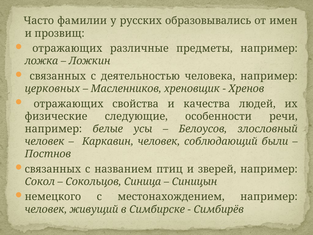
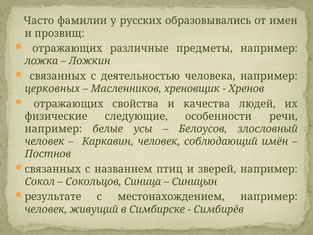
были: были -> имён (275, 141)
немецкого: немецкого -> результате (53, 197)
